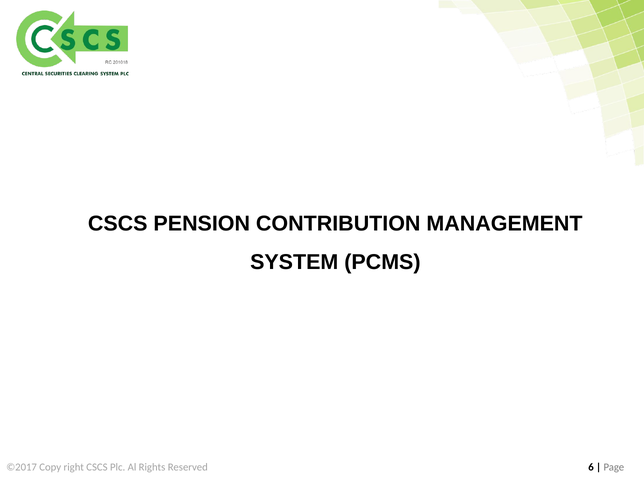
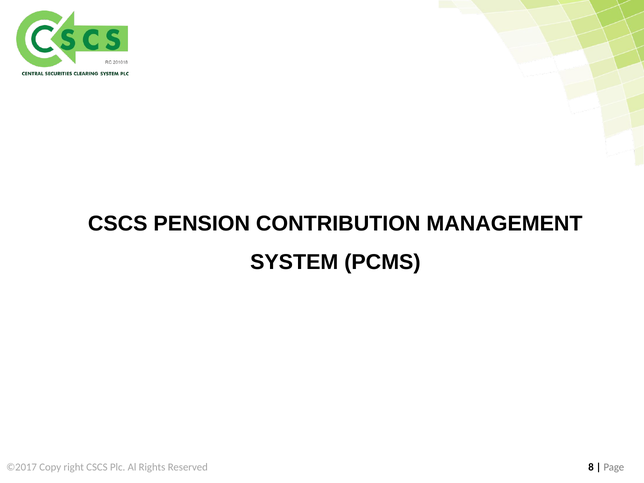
6: 6 -> 8 (591, 467)
